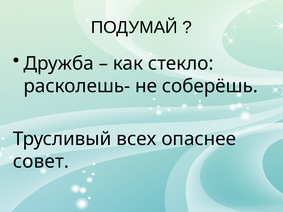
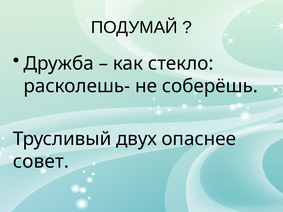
всех: всех -> двух (136, 139)
